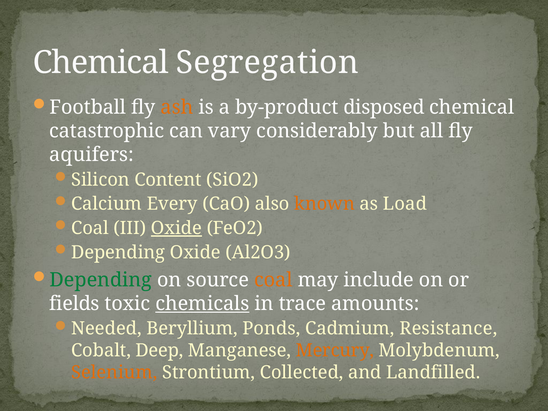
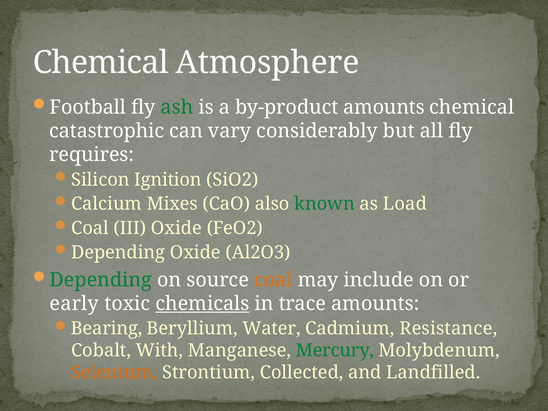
Segregation: Segregation -> Atmosphere (267, 63)
ash colour: orange -> green (177, 107)
by-product disposed: disposed -> amounts (384, 107)
aquifers: aquifers -> requires (92, 155)
Content: Content -> Ignition (168, 180)
Every: Every -> Mixes (172, 204)
known colour: orange -> green (325, 204)
Oxide underline: present -> none (176, 228)
fields: fields -> early (74, 304)
Needed: Needed -> Bearing (107, 329)
Ponds: Ponds -> Water (272, 329)
Deep: Deep -> With (159, 351)
Mercury colour: orange -> green (335, 351)
